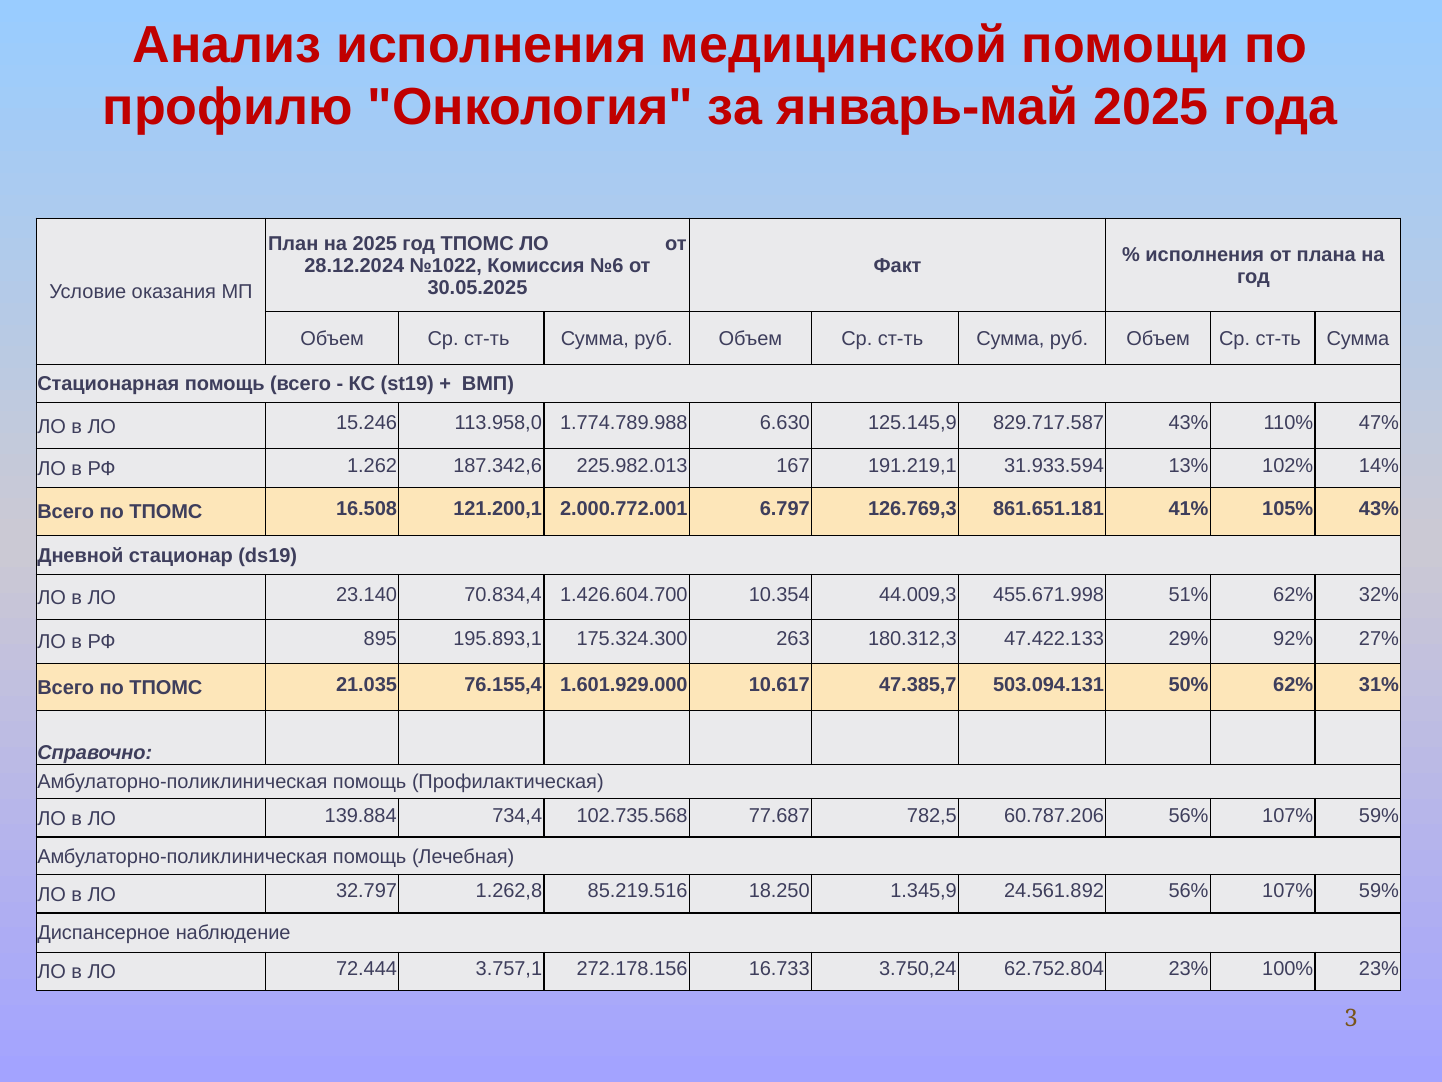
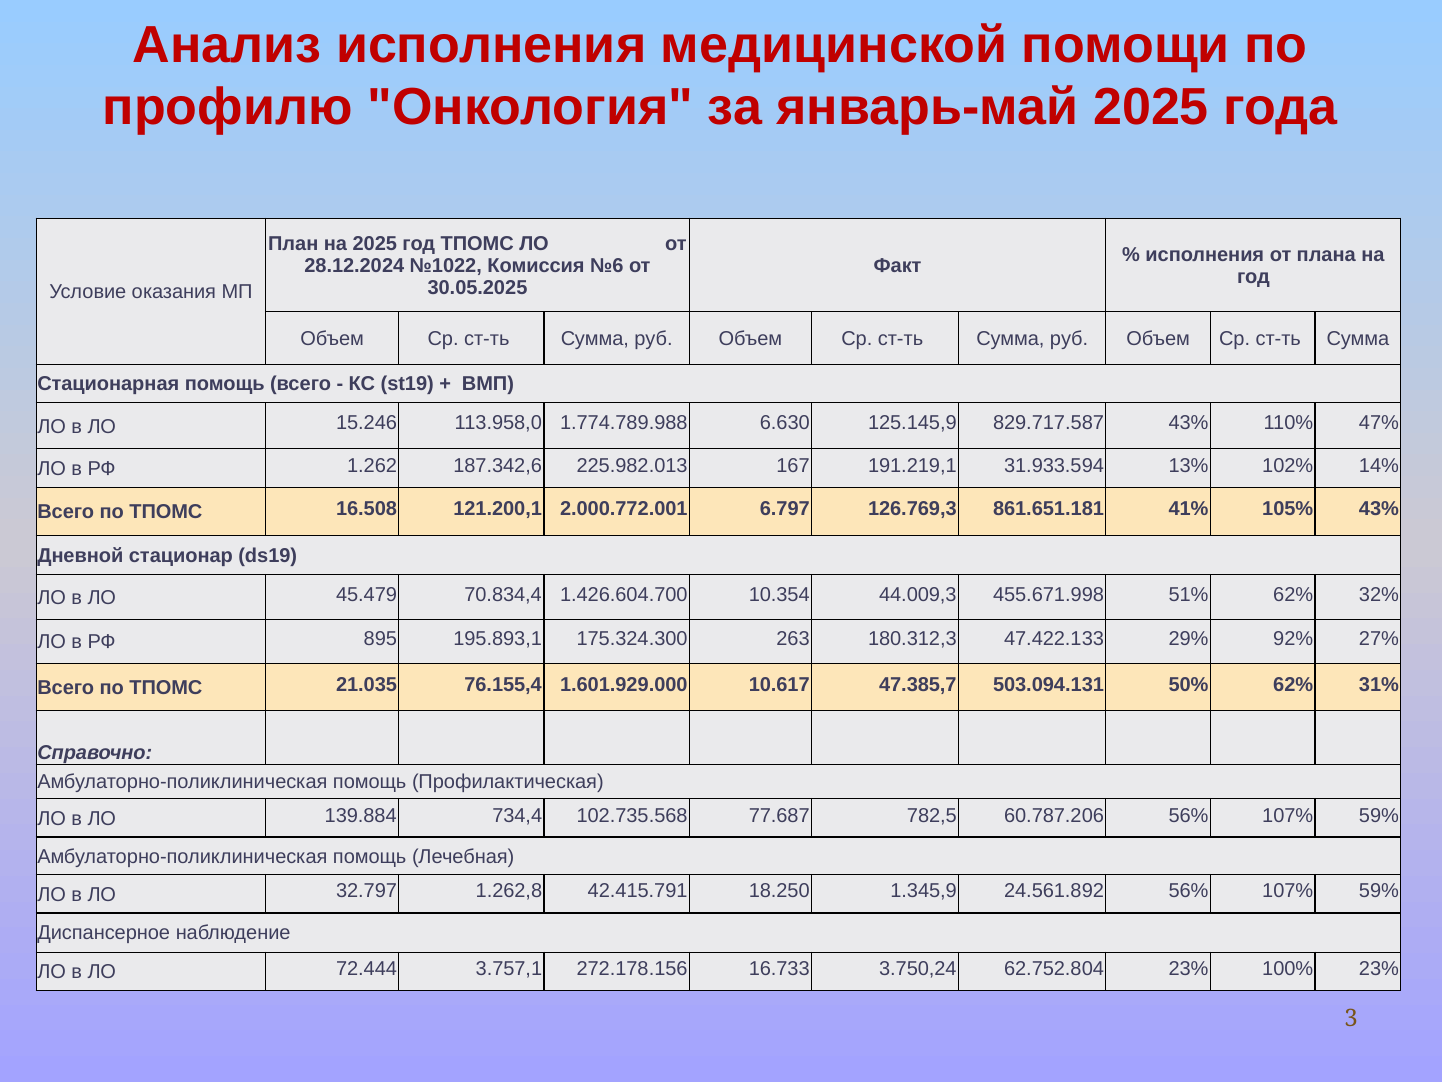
23.140: 23.140 -> 45.479 (367, 594)
85.219.516: 85.219.516 -> 42.415.791 (638, 891)
